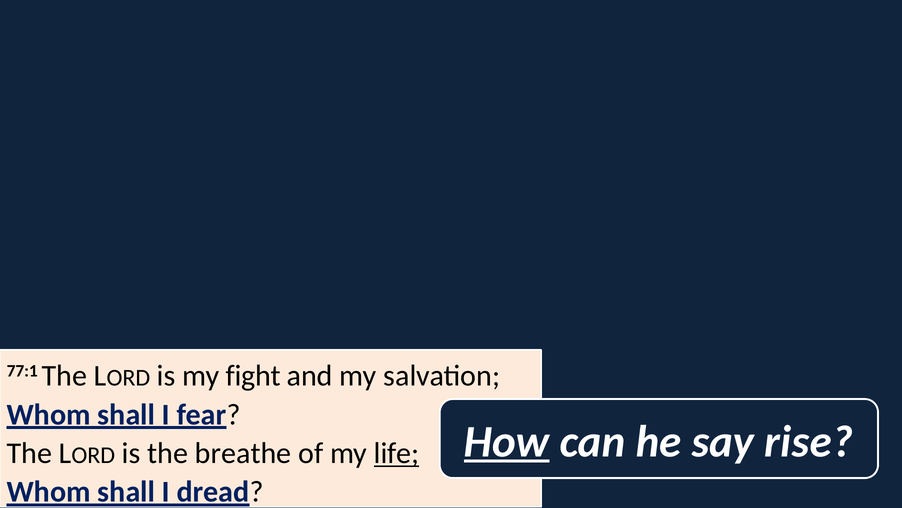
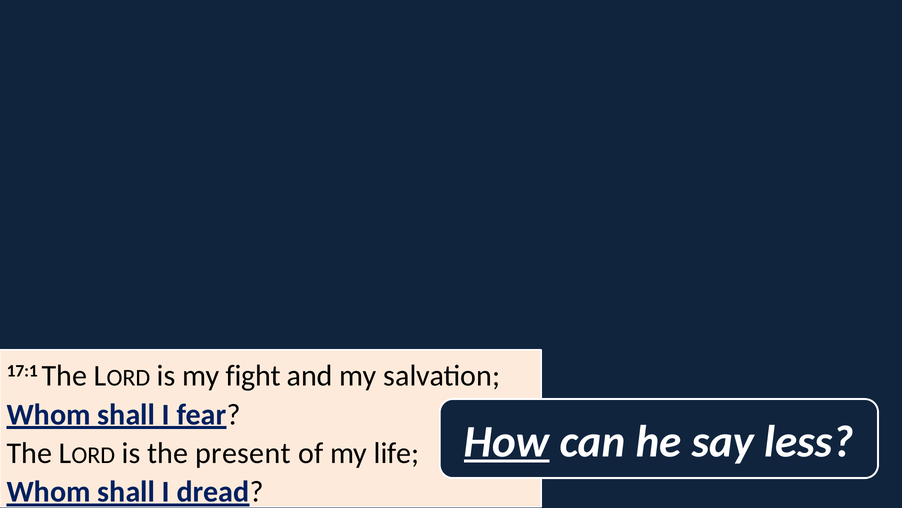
77:1: 77:1 -> 17:1 (22, 371)
rise: rise -> less (809, 441)
breathe: breathe -> present (243, 453)
life underline: present -> none (397, 453)
